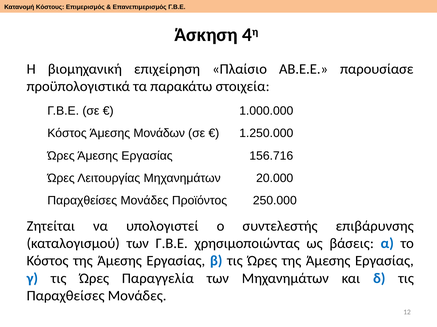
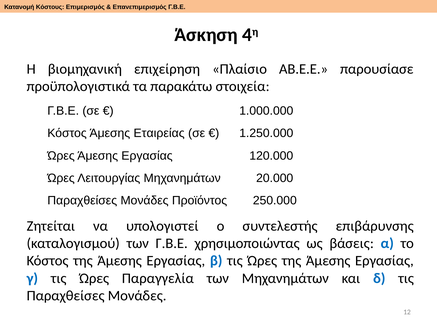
Μονάδων: Μονάδων -> Εταιρείας (159, 134)
156.716: 156.716 -> 120.000 (271, 156)
